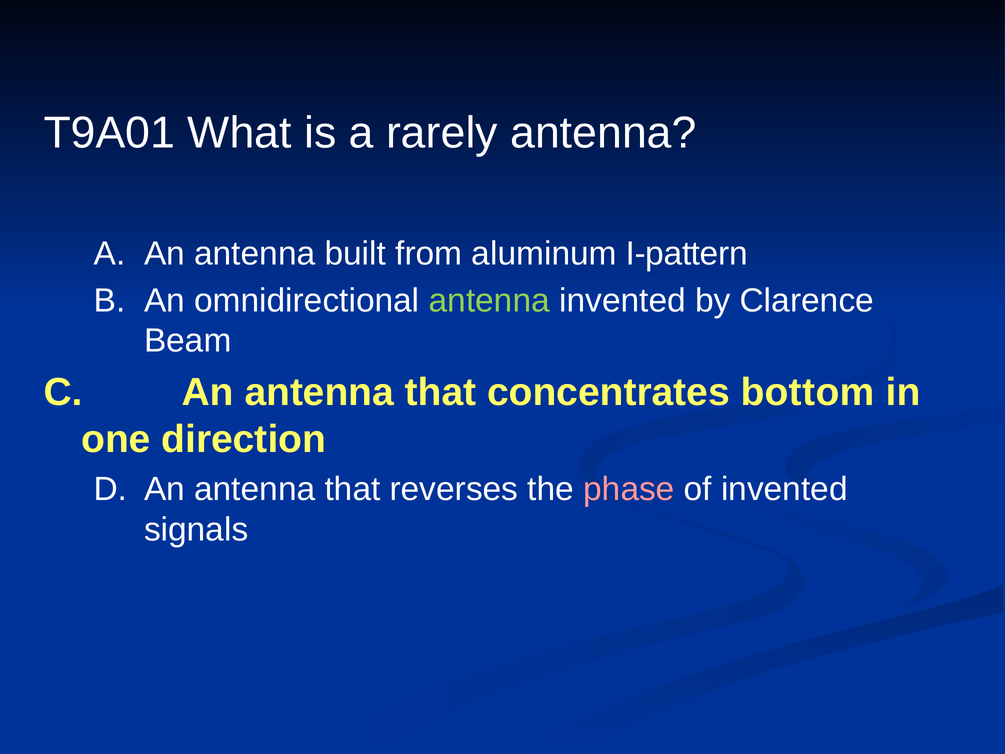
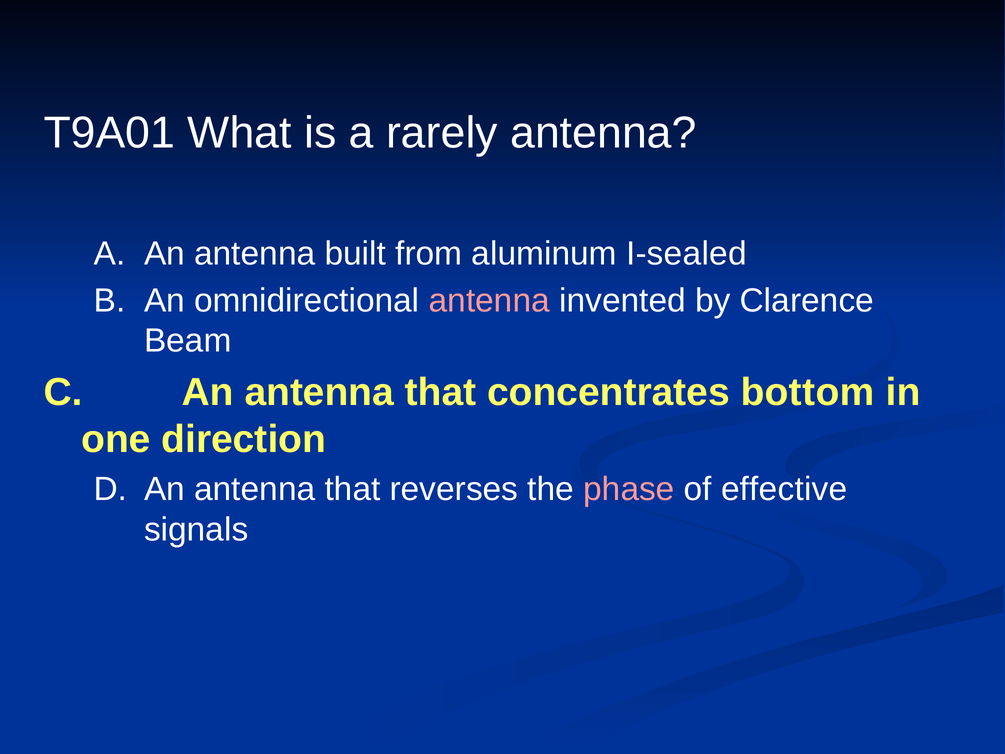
I-pattern: I-pattern -> I-sealed (686, 254)
antenna colour: light green -> pink (489, 300)
of invented: invented -> effective (784, 489)
